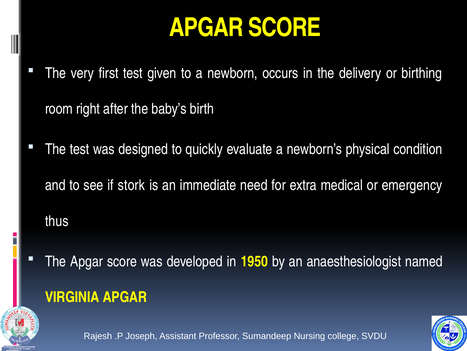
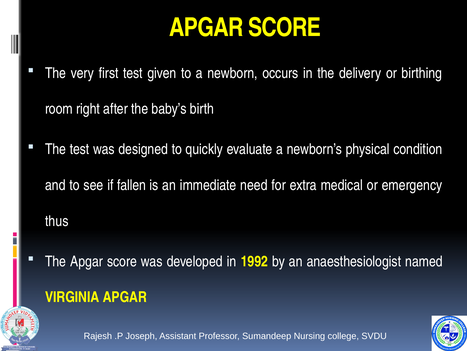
stork: stork -> fallen (132, 185)
1950: 1950 -> 1992 (254, 261)
